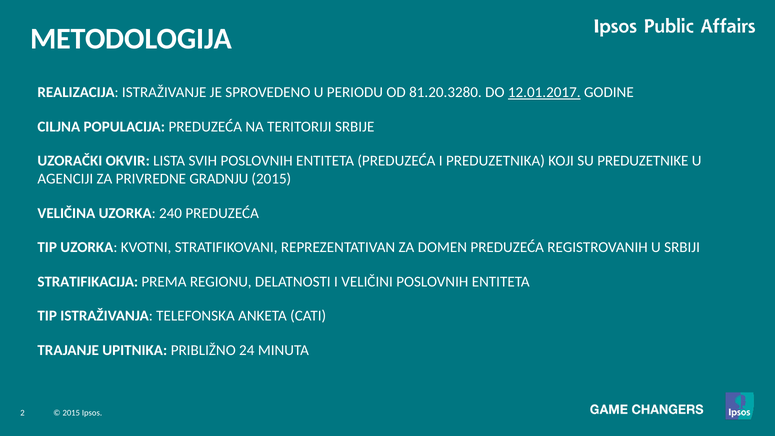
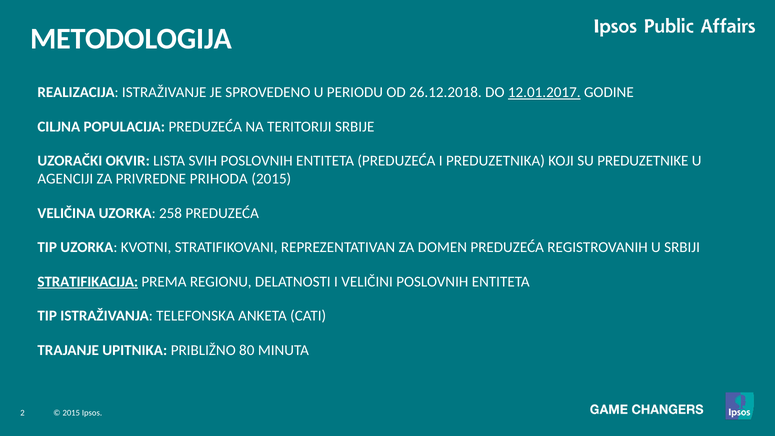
81.20.3280: 81.20.3280 -> 26.12.2018 (445, 92)
GRADNJU: GRADNJU -> PRIHODA (219, 179)
240: 240 -> 258 (171, 213)
STRATIFIKACIJA underline: none -> present (88, 282)
24: 24 -> 80 (247, 350)
